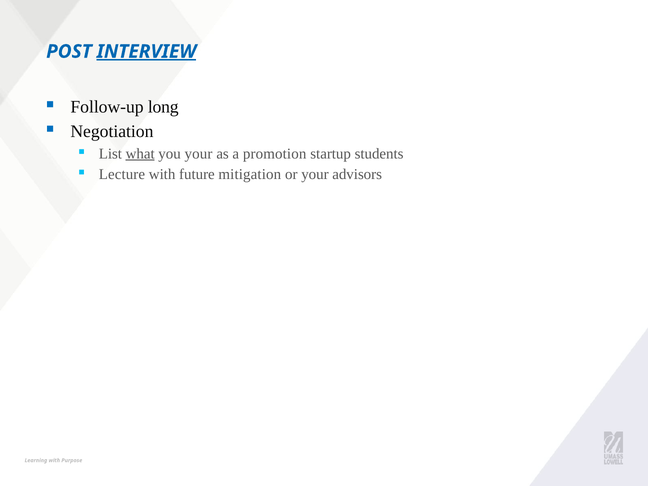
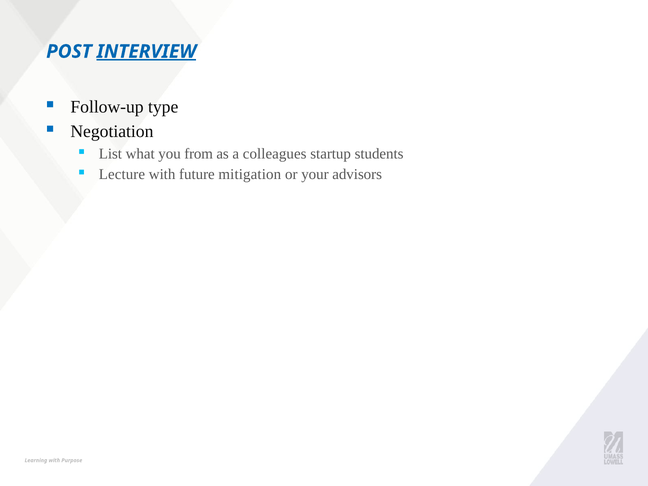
long: long -> type (163, 107)
what underline: present -> none (140, 154)
you your: your -> from (199, 154)
promotion: promotion -> colleagues (275, 154)
